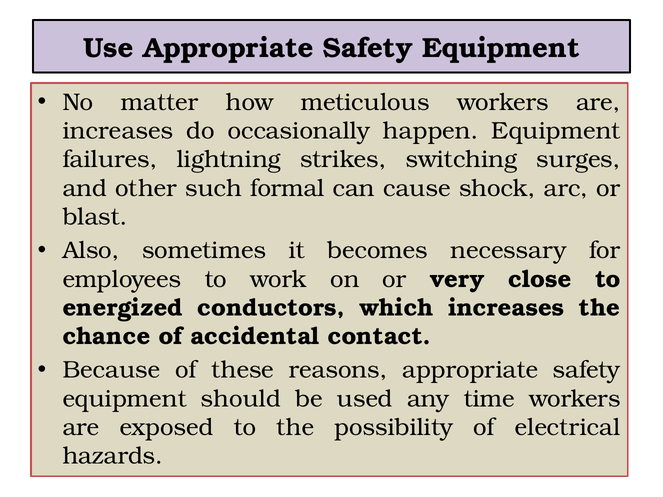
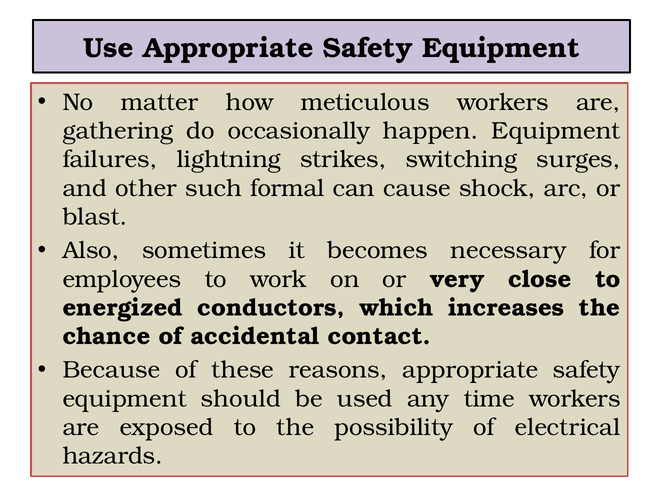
increases: increases -> gathering (118, 131)
